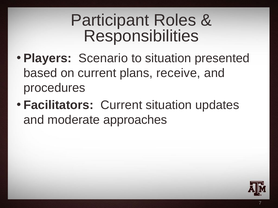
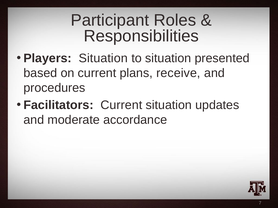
Players Scenario: Scenario -> Situation (103, 58)
approaches: approaches -> accordance (135, 120)
